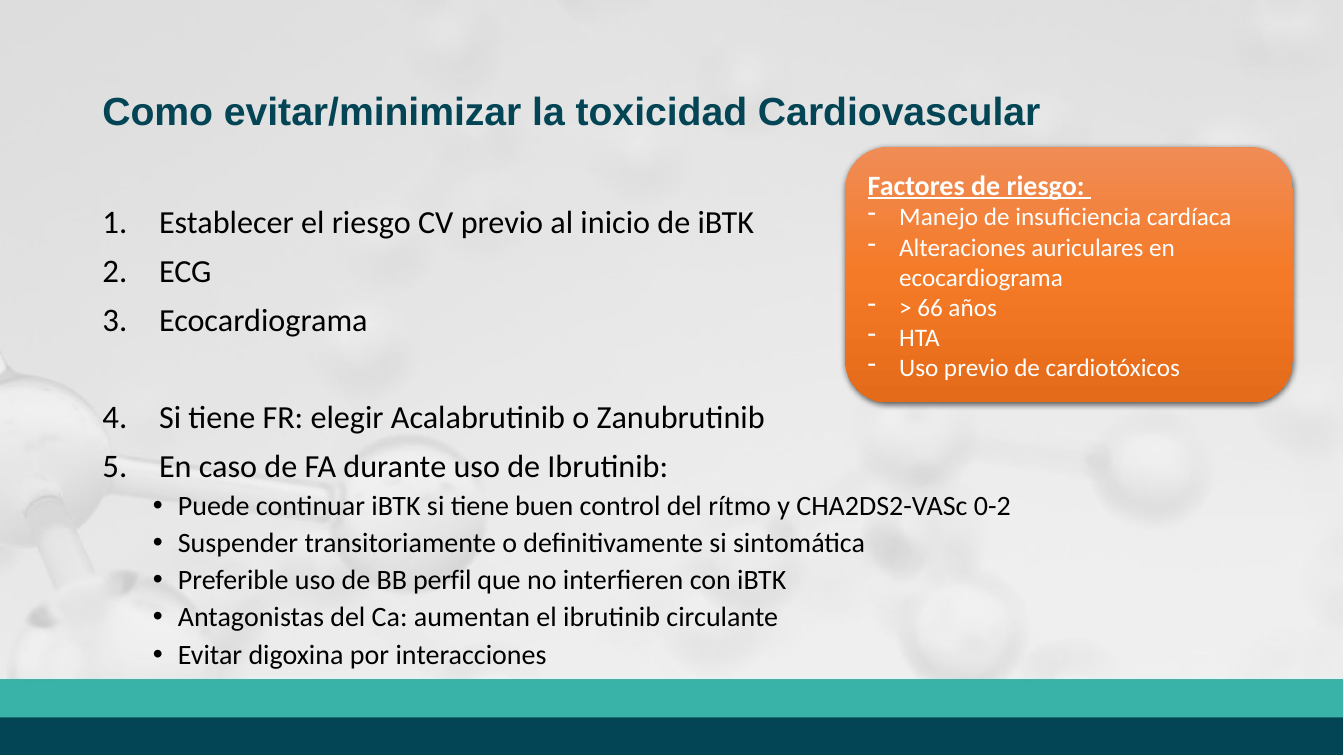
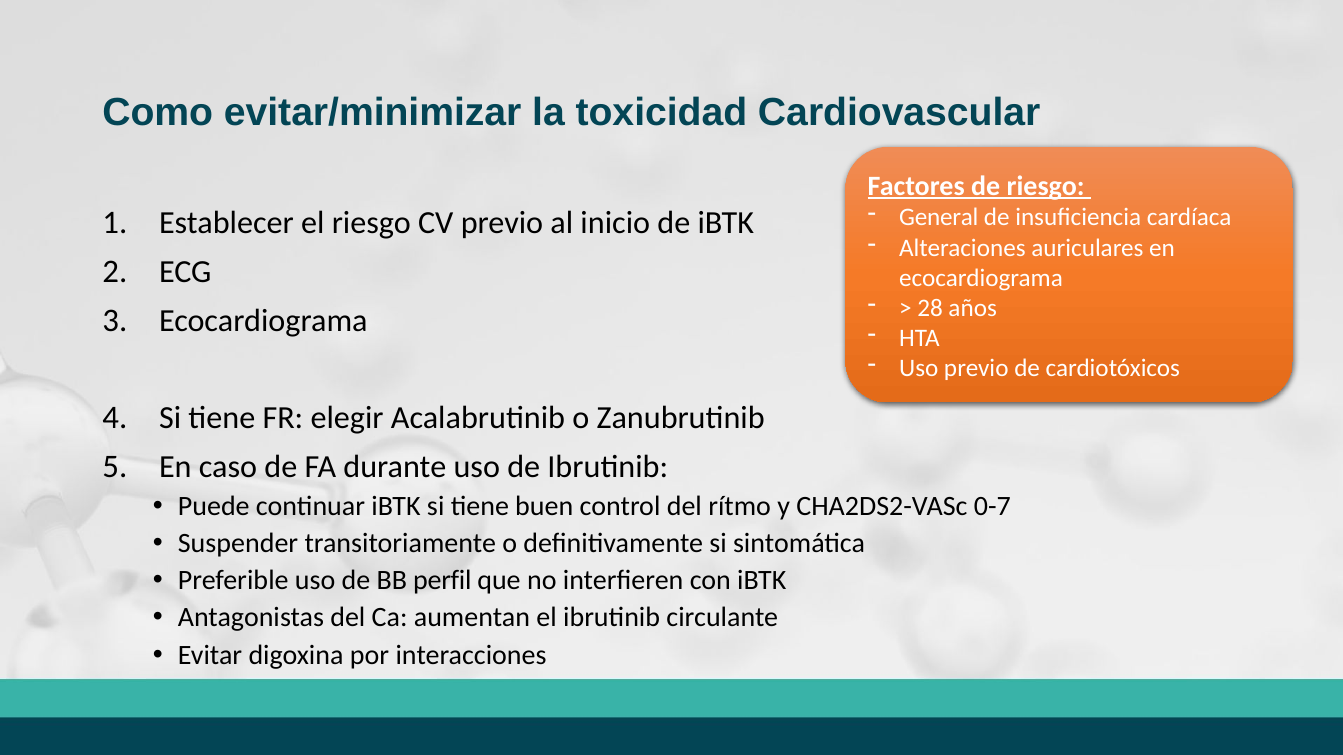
Manejo: Manejo -> General (939, 218)
66: 66 -> 28 (930, 308)
0-2: 0-2 -> 0-7 (992, 506)
